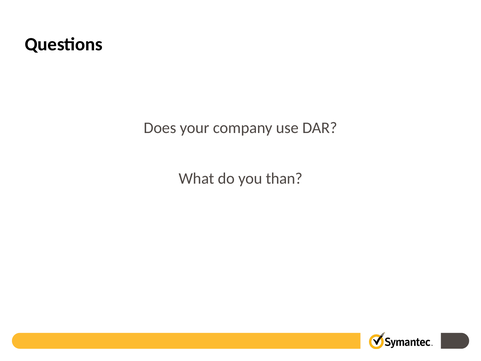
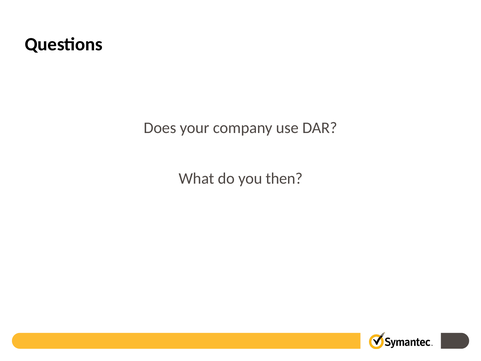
than: than -> then (284, 178)
